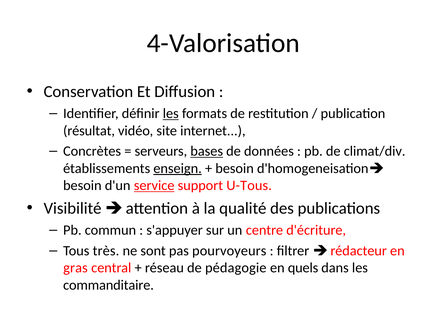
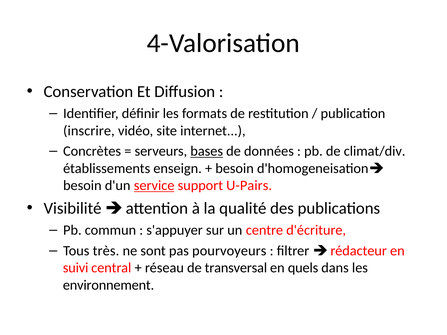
les underline: present -> none (171, 114)
résultat: résultat -> inscrire (89, 131)
enseign underline: present -> none (178, 168)
U-Tous: U-Tous -> U-Pairs (249, 186)
gras: gras -> suivi (76, 268)
pédagogie: pédagogie -> transversal (236, 268)
commanditaire: commanditaire -> environnement (109, 285)
